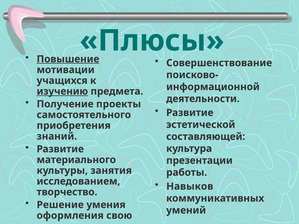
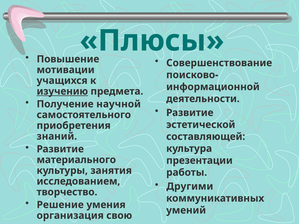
Повышение underline: present -> none (68, 59)
проекты: проекты -> научной (119, 104)
Навыков: Навыков -> Другими (190, 187)
оформления: оформления -> организация (70, 216)
